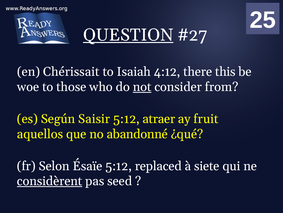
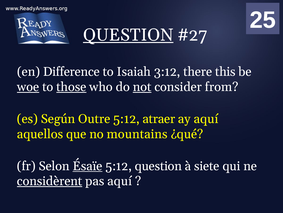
Chérissait: Chérissait -> Difference (71, 72)
4:12: 4:12 -> 3:12 (167, 72)
woe underline: none -> present (28, 87)
those underline: none -> present (71, 87)
Saisir: Saisir -> Outre (94, 119)
ay fruit: fruit -> aquí (206, 119)
abandonné: abandonné -> mountains (137, 134)
Ésaïe underline: none -> present (88, 165)
5:12 replaced: replaced -> question (158, 165)
pas seed: seed -> aquí (120, 181)
